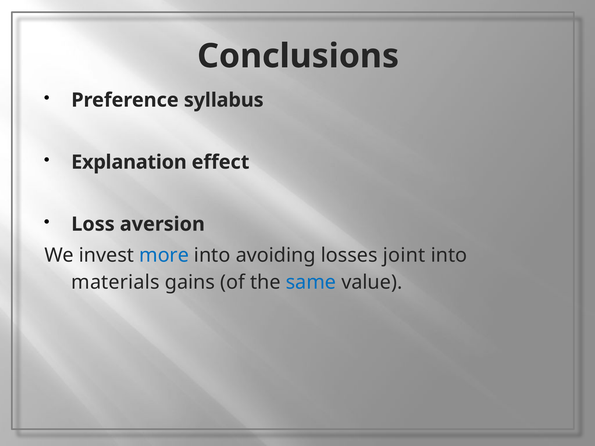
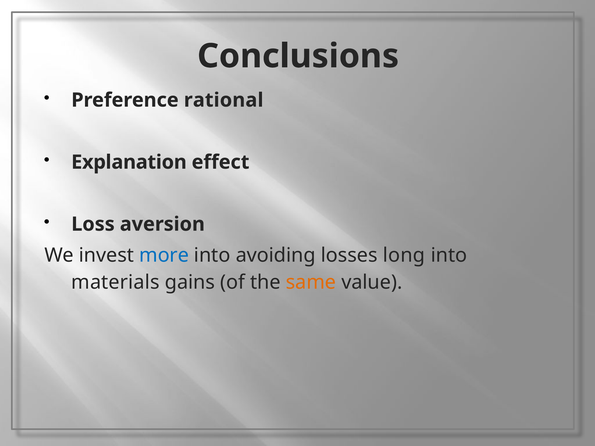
syllabus: syllabus -> rational (224, 100)
joint: joint -> long (404, 255)
same colour: blue -> orange (311, 282)
